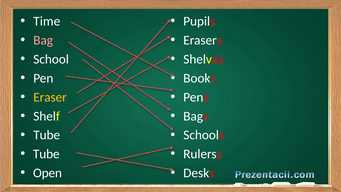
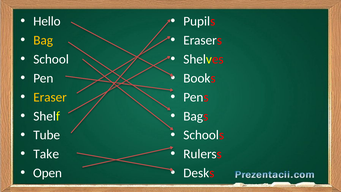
Time: Time -> Hello (47, 21)
Bag colour: pink -> yellow (43, 40)
Tube: Tube -> Take (46, 154)
